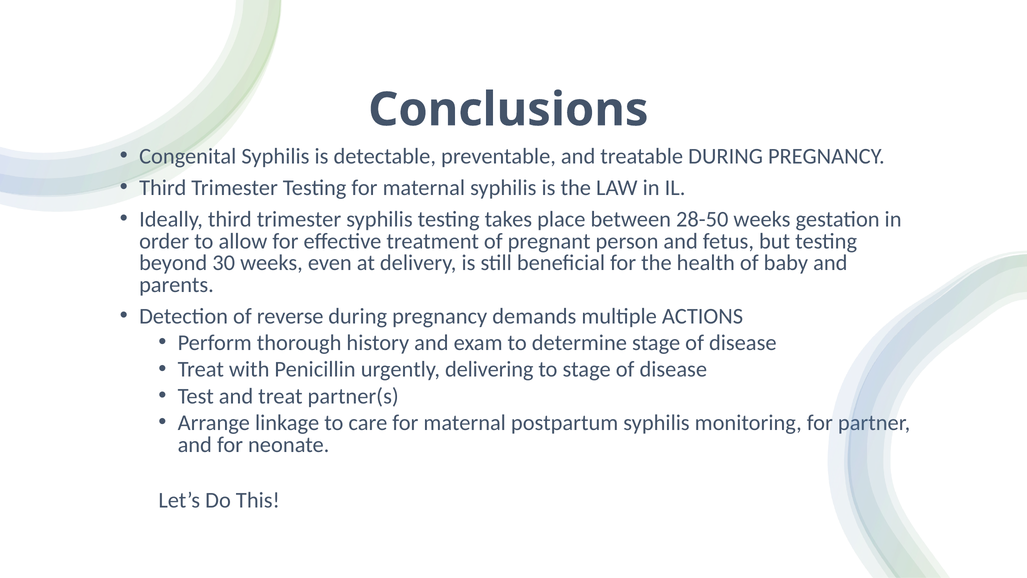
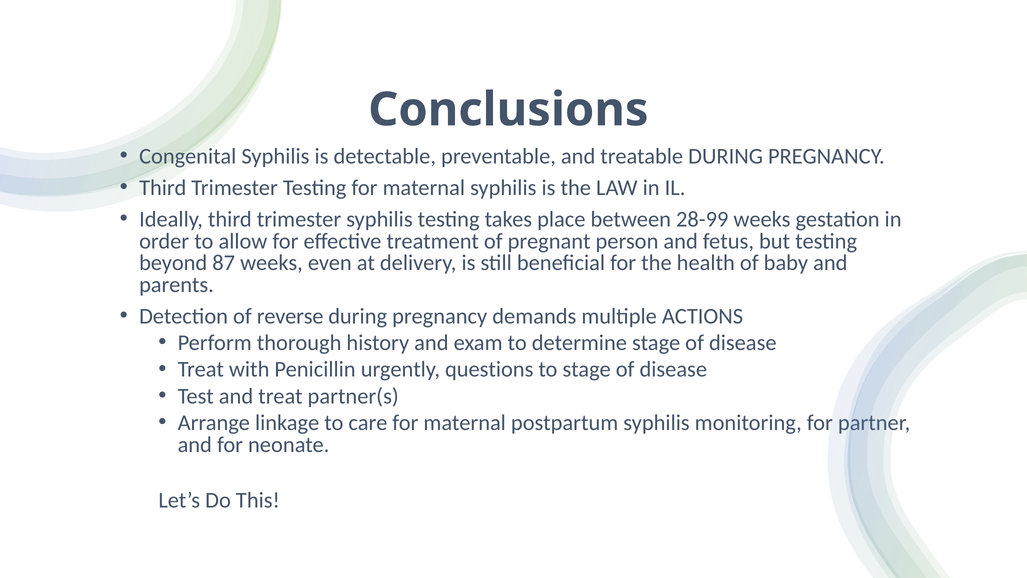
28-50: 28-50 -> 28-99 (702, 219)
30: 30 -> 87 (224, 263)
delivering: delivering -> questions (489, 369)
